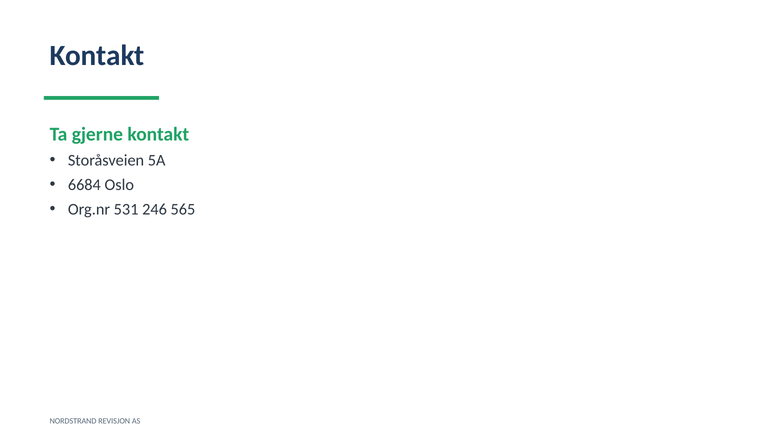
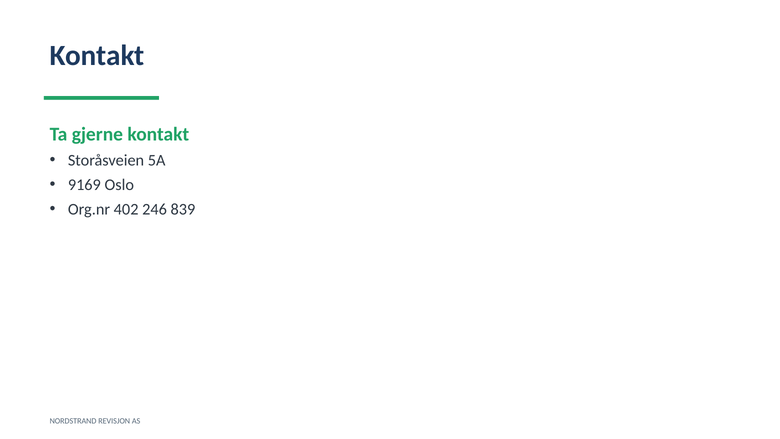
6684: 6684 -> 9169 (84, 185)
531: 531 -> 402 (126, 209)
565: 565 -> 839 (183, 209)
